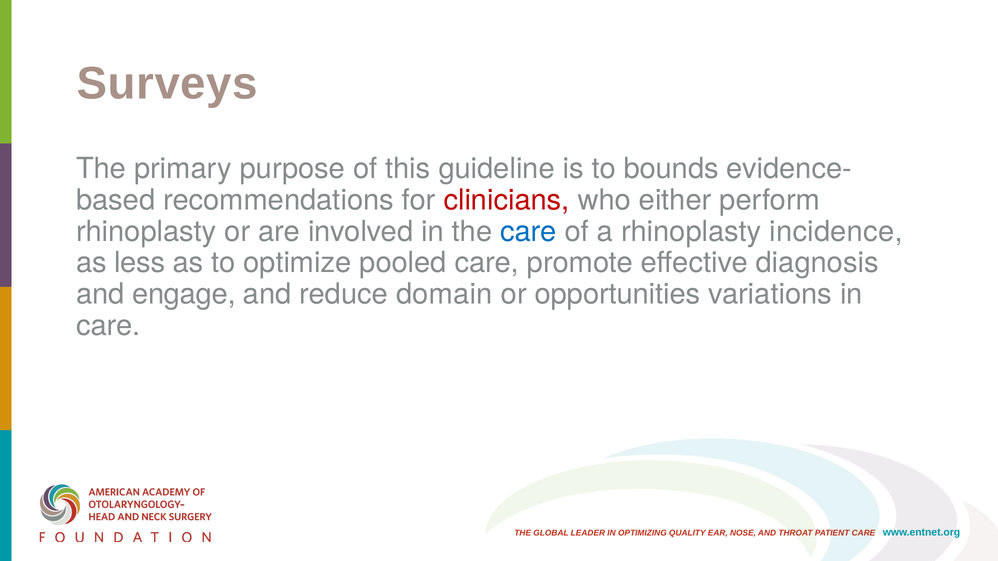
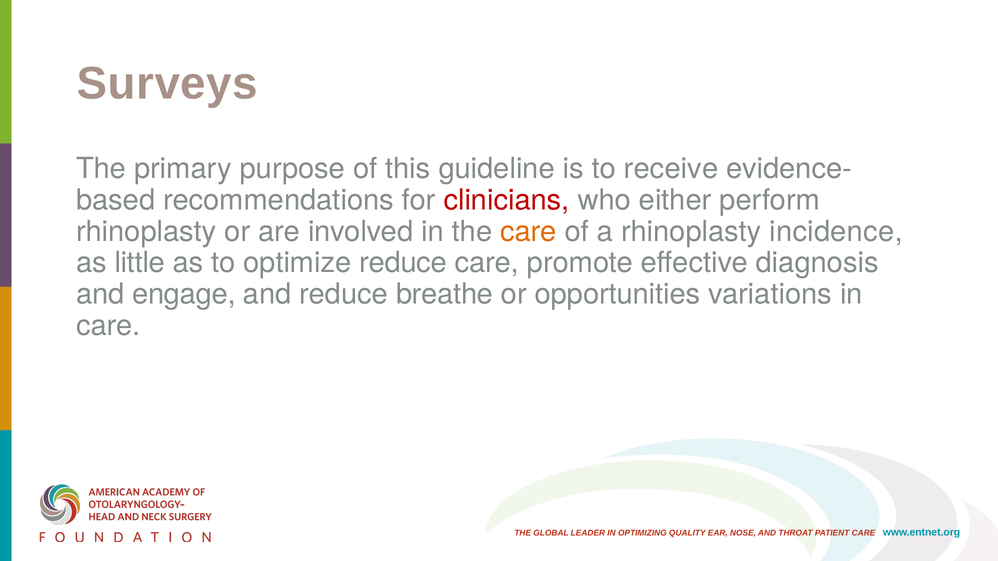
bounds: bounds -> receive (671, 169)
care colour: blue -> orange (528, 232)
less: less -> little (140, 263)
optimize pooled: pooled -> reduce (403, 263)
domain: domain -> breathe (445, 295)
